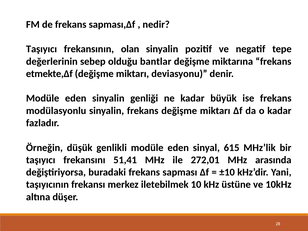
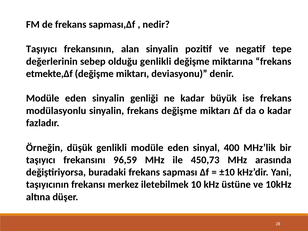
olan: olan -> alan (130, 49)
olduğu bantlar: bantlar -> genlikli (156, 61)
615: 615 -> 400 (232, 148)
51,41: 51,41 -> 96,59 (125, 160)
272,01: 272,01 -> 450,73 (205, 160)
